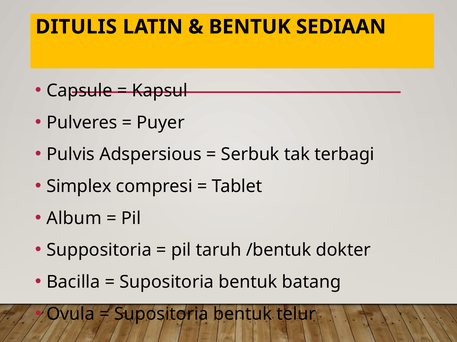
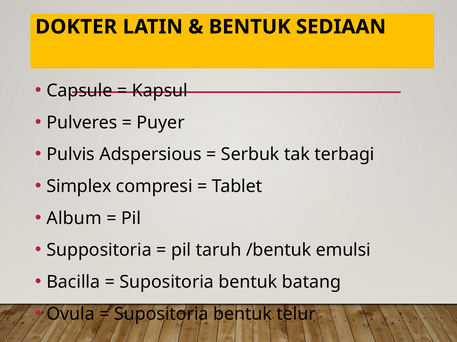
DITULIS: DITULIS -> DOKTER (76, 27)
dokter: dokter -> emulsi (343, 251)
